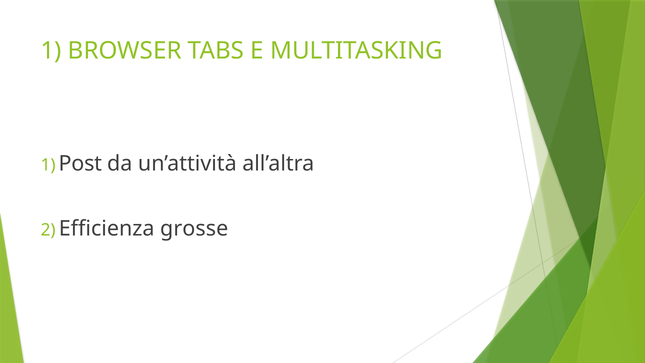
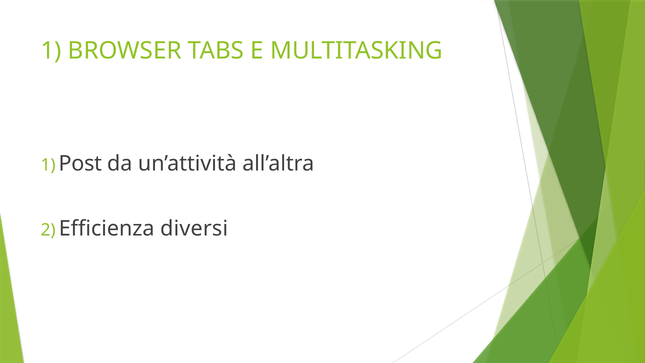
grosse: grosse -> diversi (194, 229)
